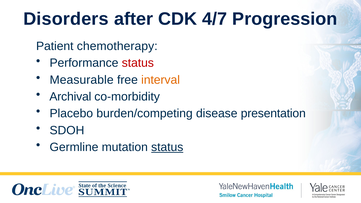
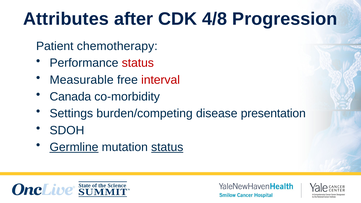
Disorders: Disorders -> Attributes (66, 19)
4/7: 4/7 -> 4/8 (215, 19)
interval colour: orange -> red (161, 80)
Archival: Archival -> Canada (70, 97)
Placebo: Placebo -> Settings (71, 114)
Germline underline: none -> present (74, 147)
